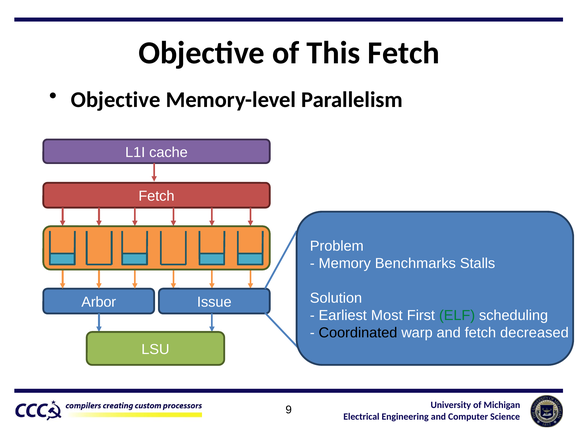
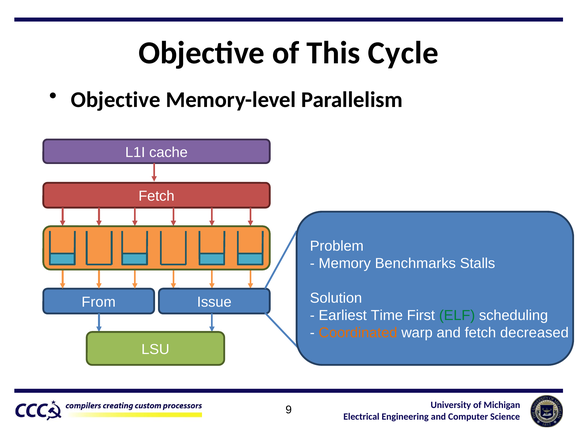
This Fetch: Fetch -> Cycle (403, 53)
Arbor: Arbor -> From (99, 302)
Most: Most -> Time (387, 316)
Coordinated colour: black -> orange (358, 333)
